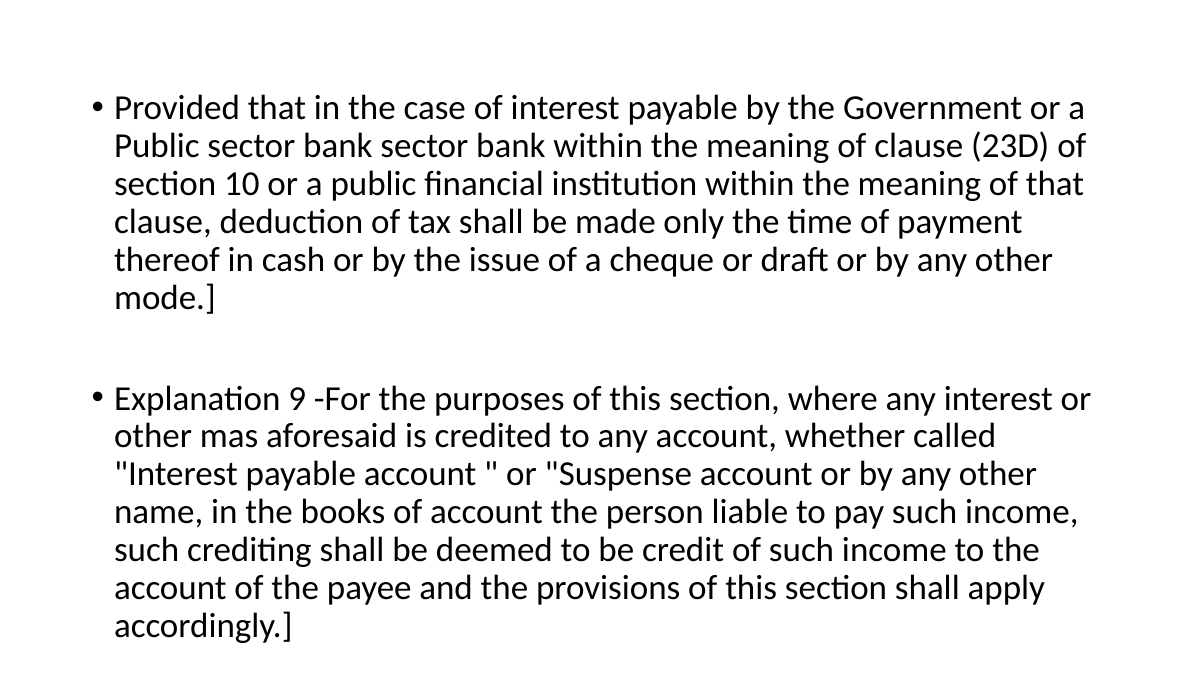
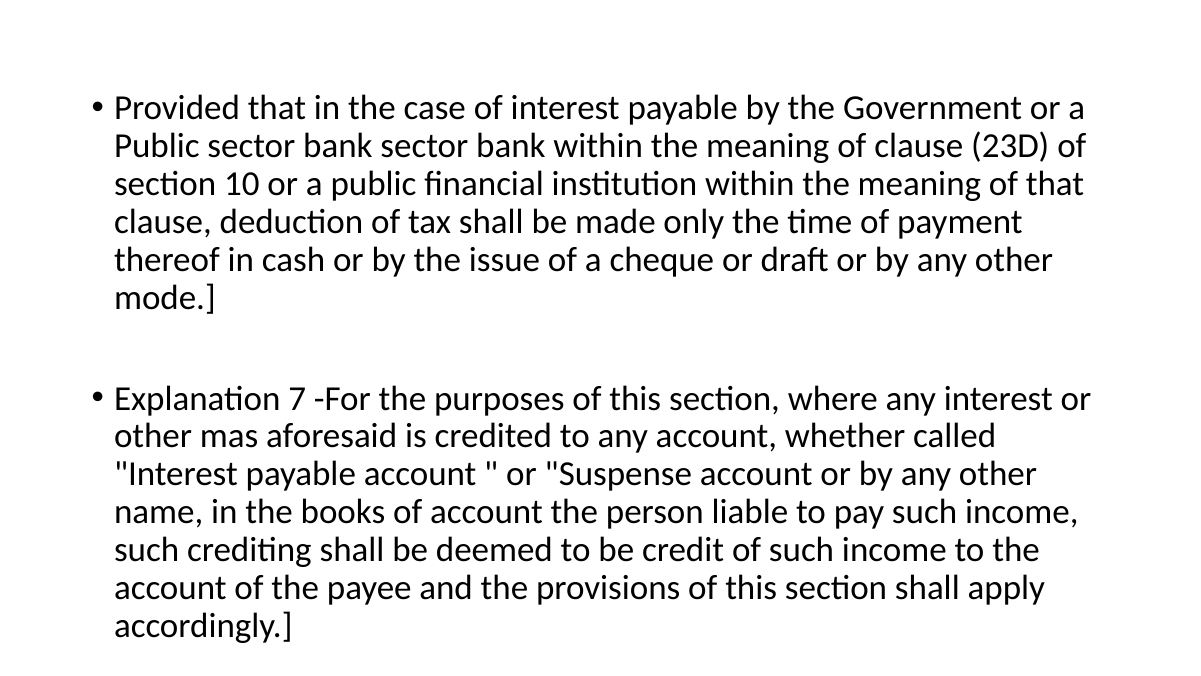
9: 9 -> 7 (297, 398)
